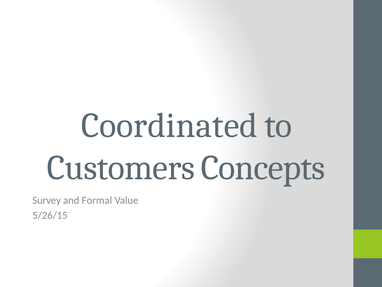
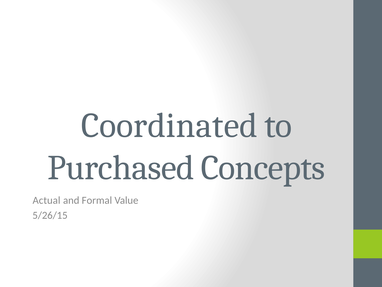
Customers: Customers -> Purchased (121, 167)
Survey: Survey -> Actual (47, 200)
